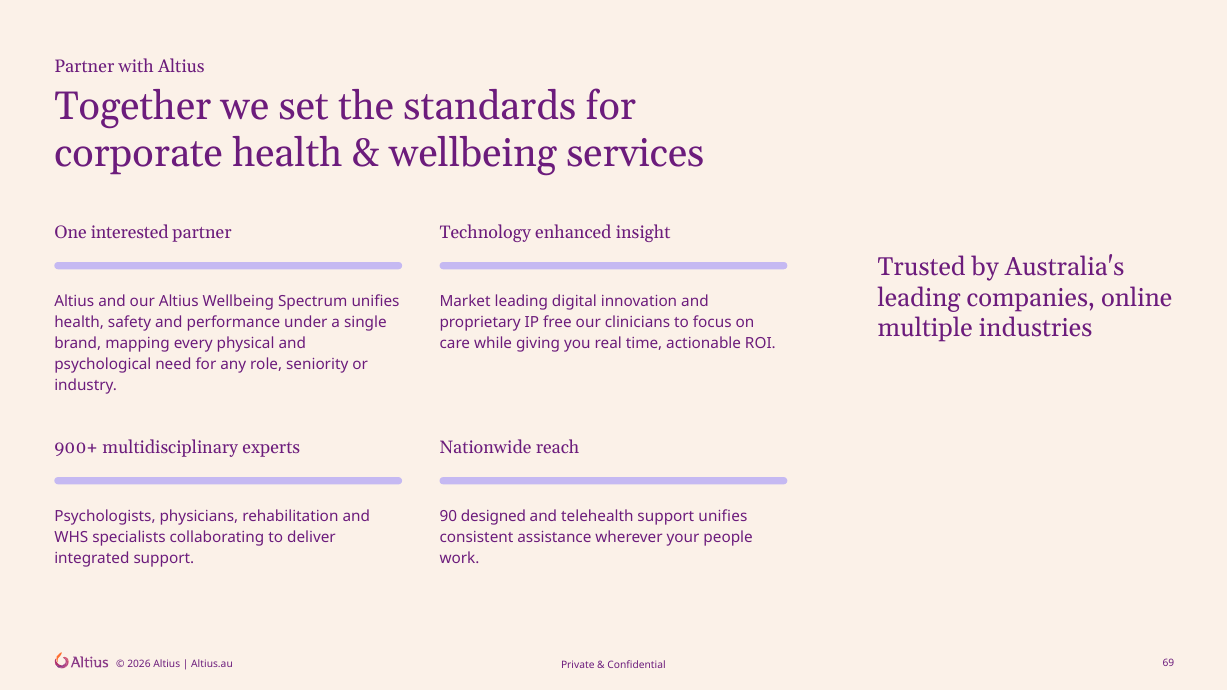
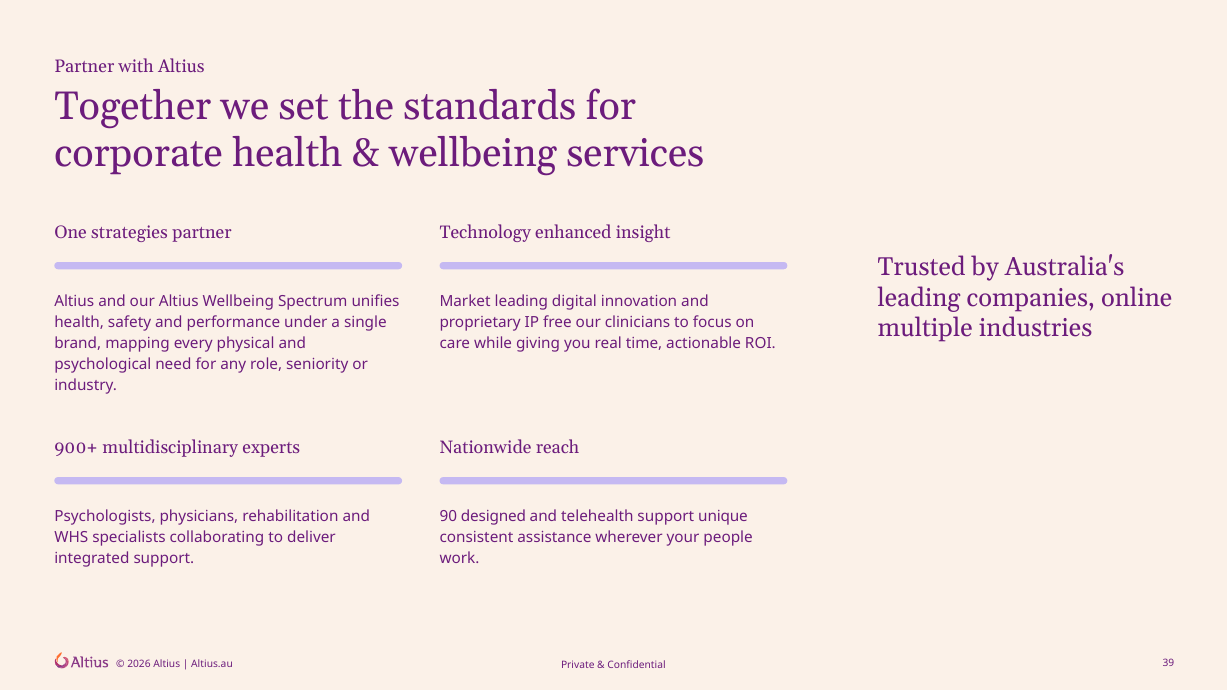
interested: interested -> strategies (130, 233)
support unifies: unifies -> unique (723, 516)
69: 69 -> 39 (1168, 664)
